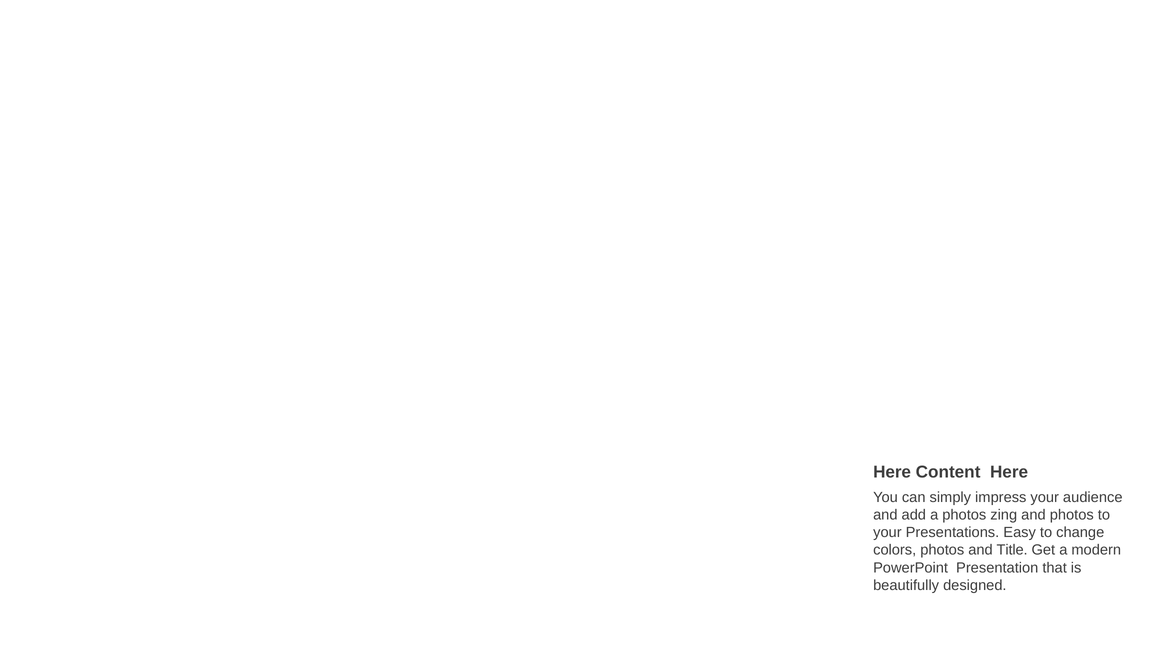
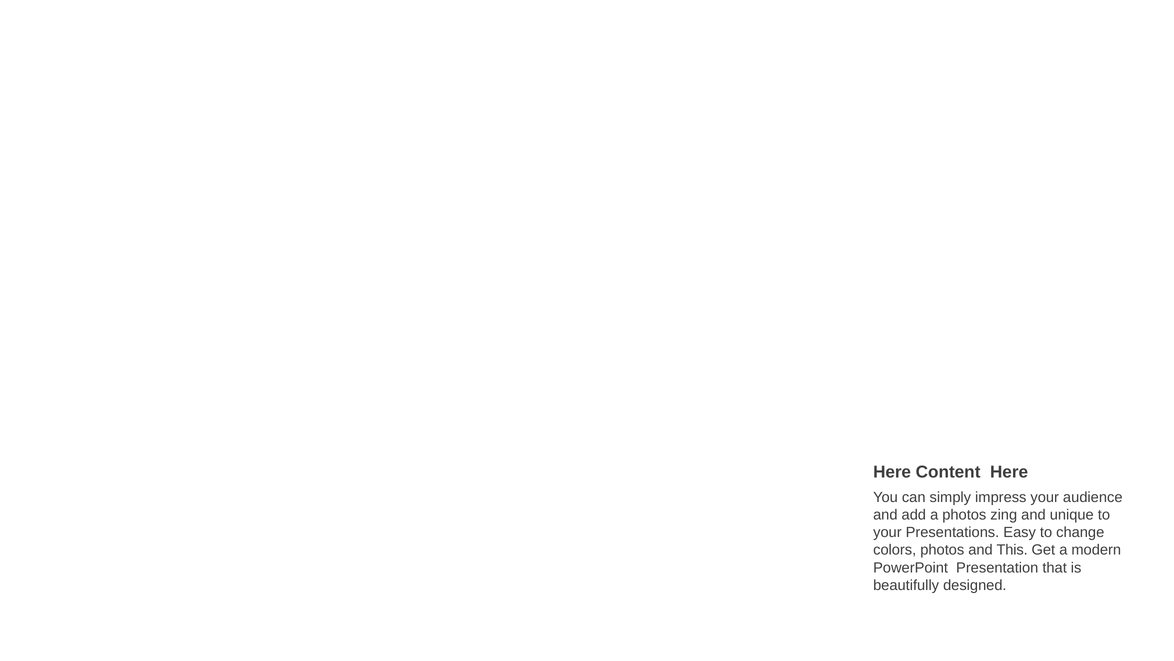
and photos: photos -> unique (1072, 514)
Title: Title -> This (1012, 550)
